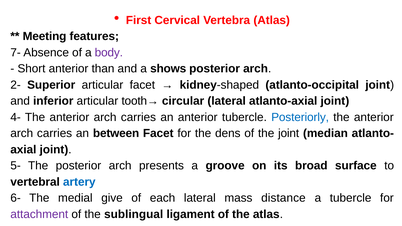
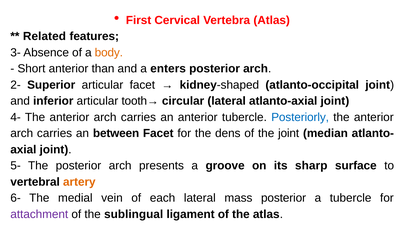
Meeting: Meeting -> Related (44, 36)
7-: 7- -> 3- (16, 53)
body colour: purple -> orange (109, 53)
shows: shows -> enters (168, 69)
broad: broad -> sharp (311, 166)
artery colour: blue -> orange (79, 182)
give: give -> vein (112, 198)
mass distance: distance -> posterior (284, 198)
